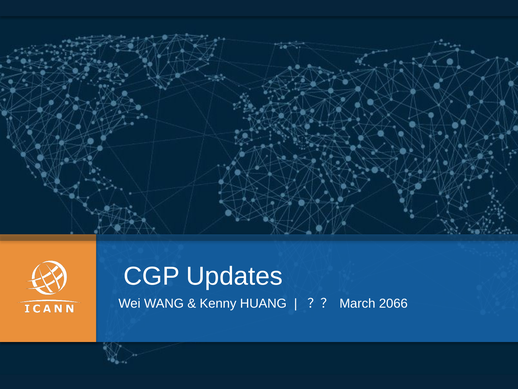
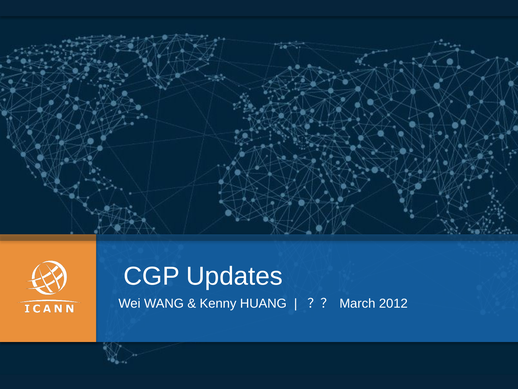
2066: 2066 -> 2012 (393, 303)
